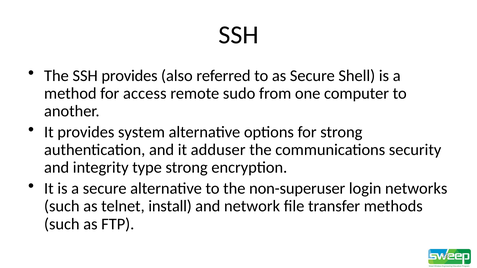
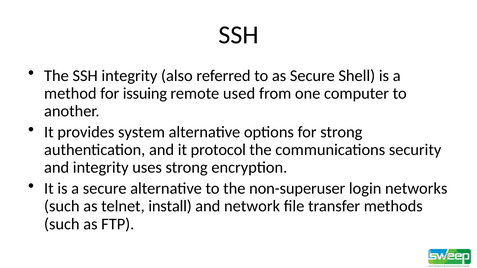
SSH provides: provides -> integrity (129, 76)
access: access -> issuing (145, 93)
sudo: sudo -> used (239, 93)
adduser: adduser -> protocol (218, 150)
type: type -> uses (147, 168)
